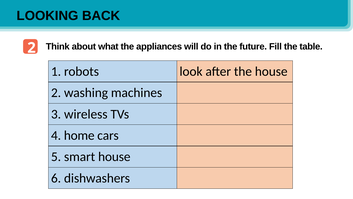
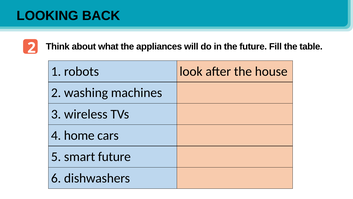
smart house: house -> future (114, 156)
